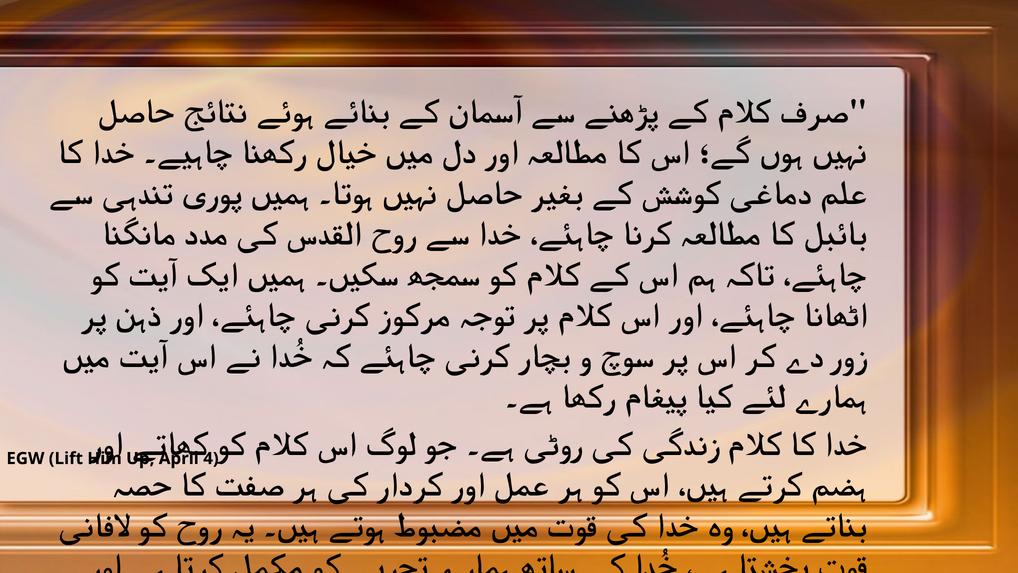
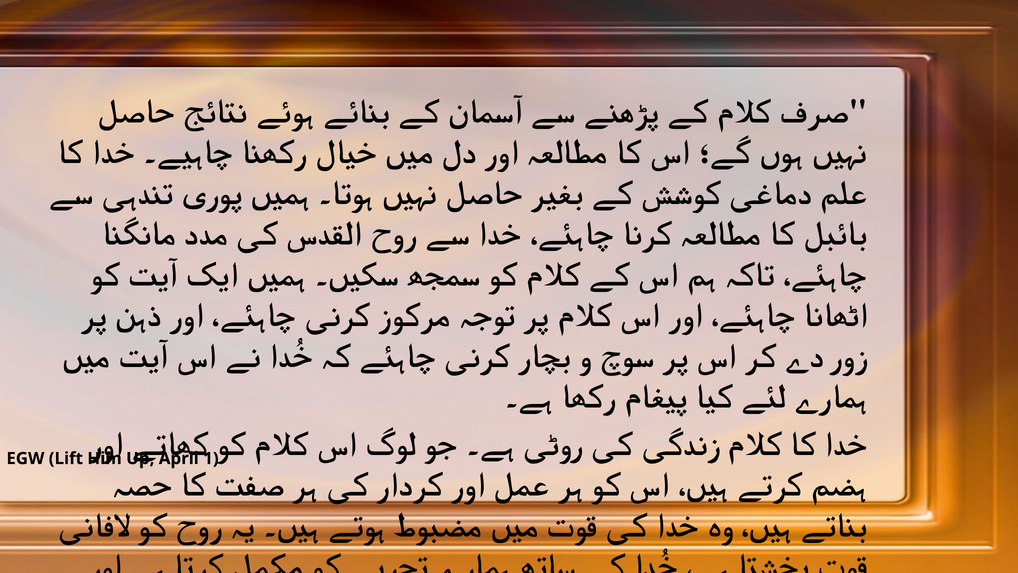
4: 4 -> 1 (211, 458)
